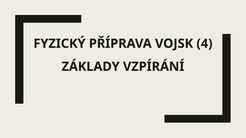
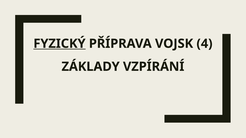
FYZICKÝ underline: none -> present (59, 44)
